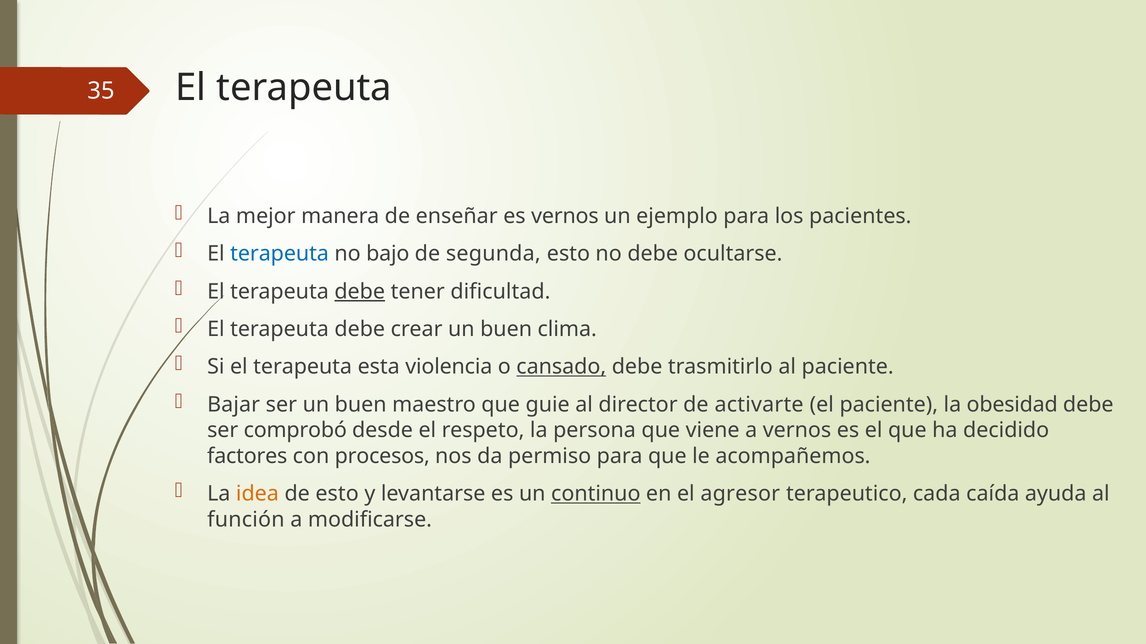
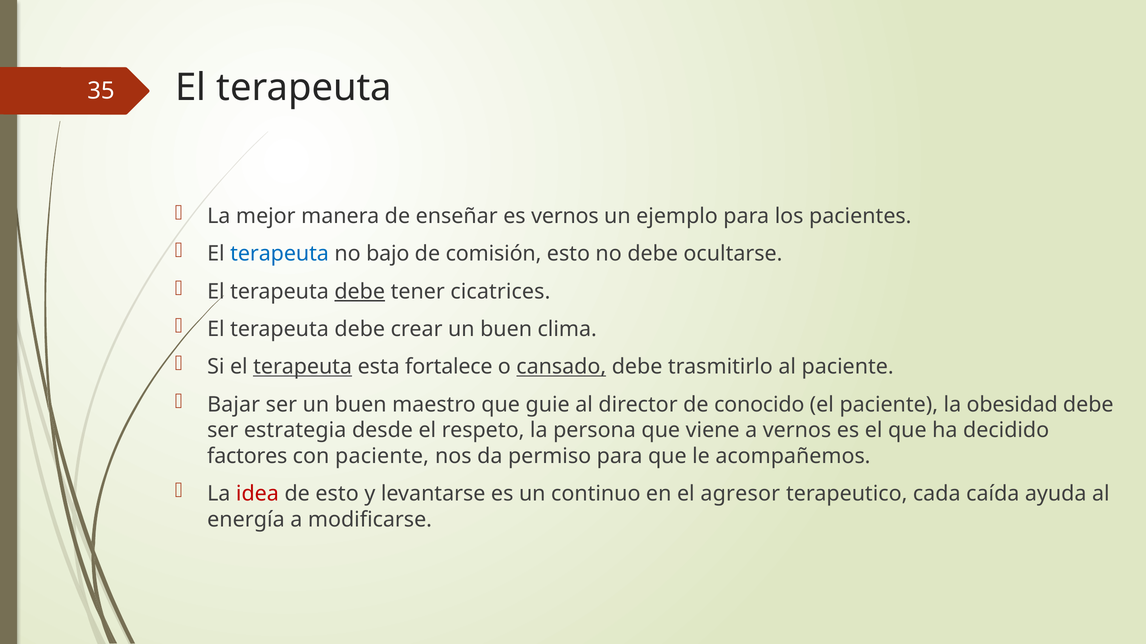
segunda: segunda -> comisión (494, 254)
dificultad: dificultad -> cicatrices (500, 292)
terapeuta underline: none -> present (303, 367)
violencia: violencia -> fortalece (449, 367)
activarte: activarte -> conocido (759, 405)
comprobó: comprobó -> estrategia (295, 431)
con procesos: procesos -> paciente (382, 456)
idea colour: orange -> red (257, 494)
continuo underline: present -> none (596, 494)
función: función -> energía (246, 520)
